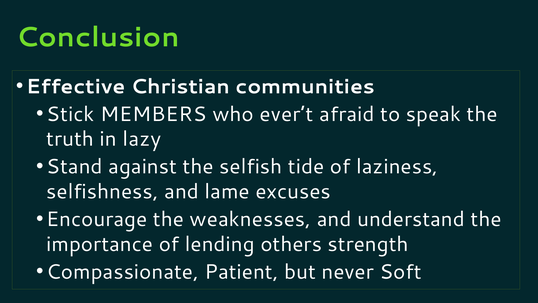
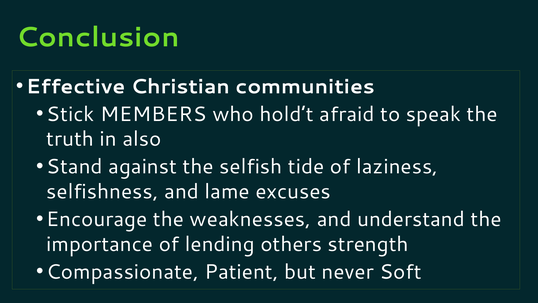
ever’t: ever’t -> hold’t (287, 114)
lazy: lazy -> also (142, 139)
